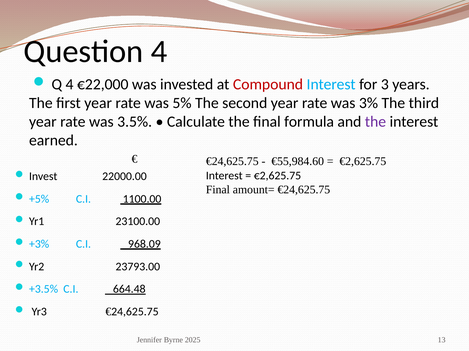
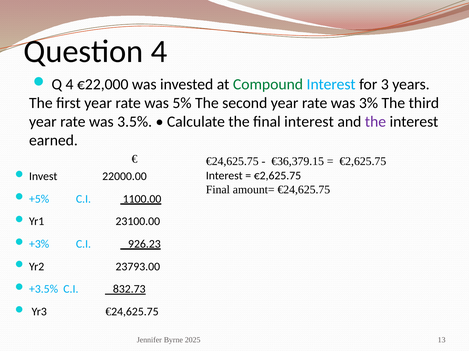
Compound colour: red -> green (268, 84)
final formula: formula -> interest (309, 122)
€55,984.60: €55,984.60 -> €36,379.15 (298, 162)
968.09: 968.09 -> 926.23 (144, 244)
664.48: 664.48 -> 832.73 (129, 290)
